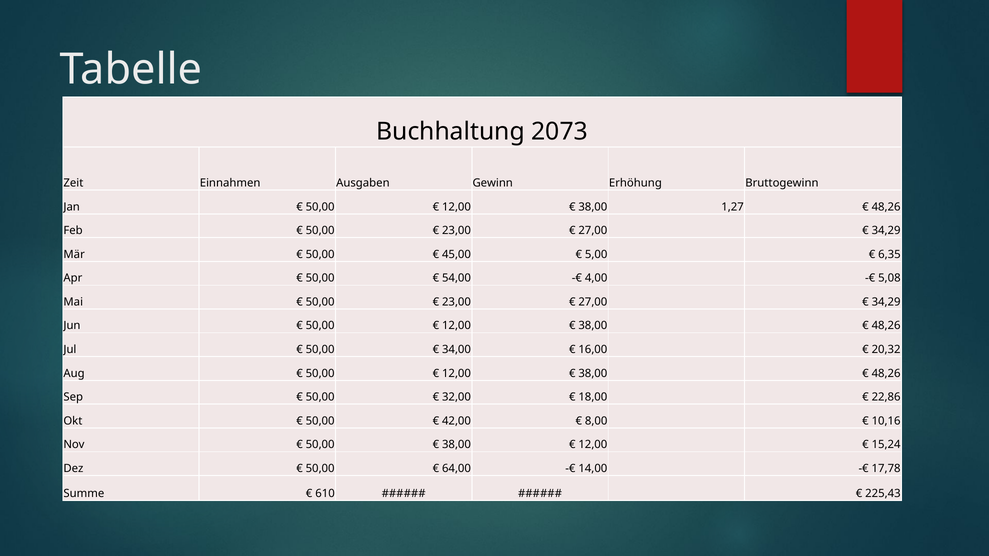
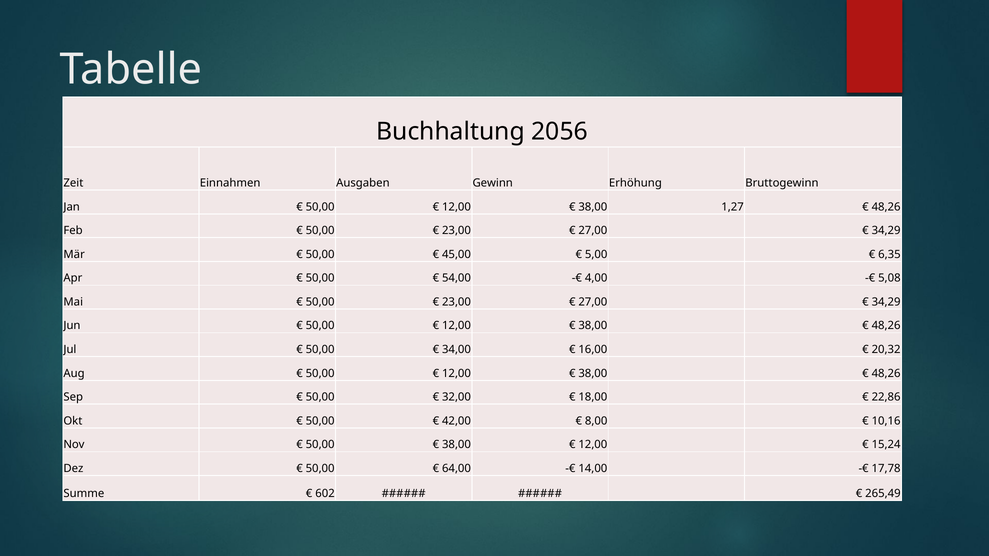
2073: 2073 -> 2056 (560, 132)
610: 610 -> 602 (325, 494)
225,43: 225,43 -> 265,49 (883, 494)
